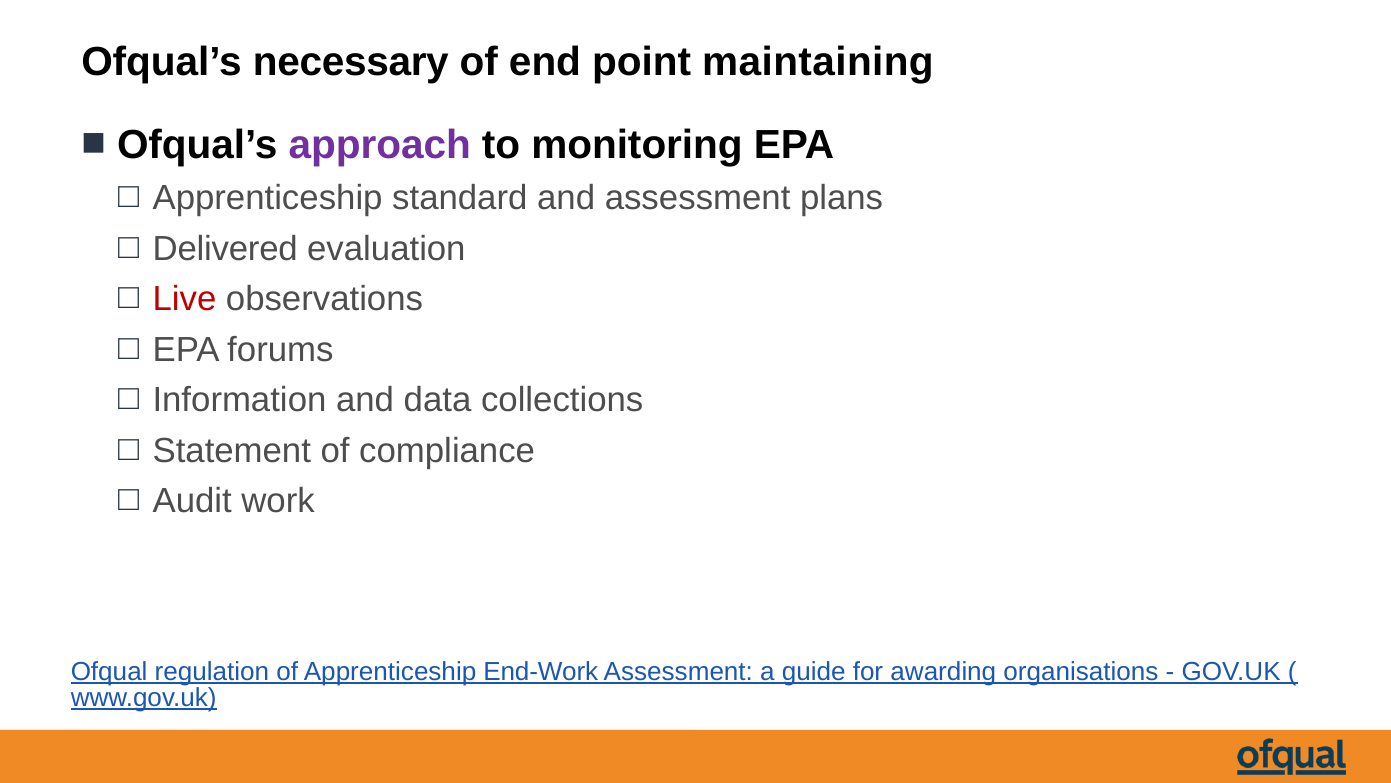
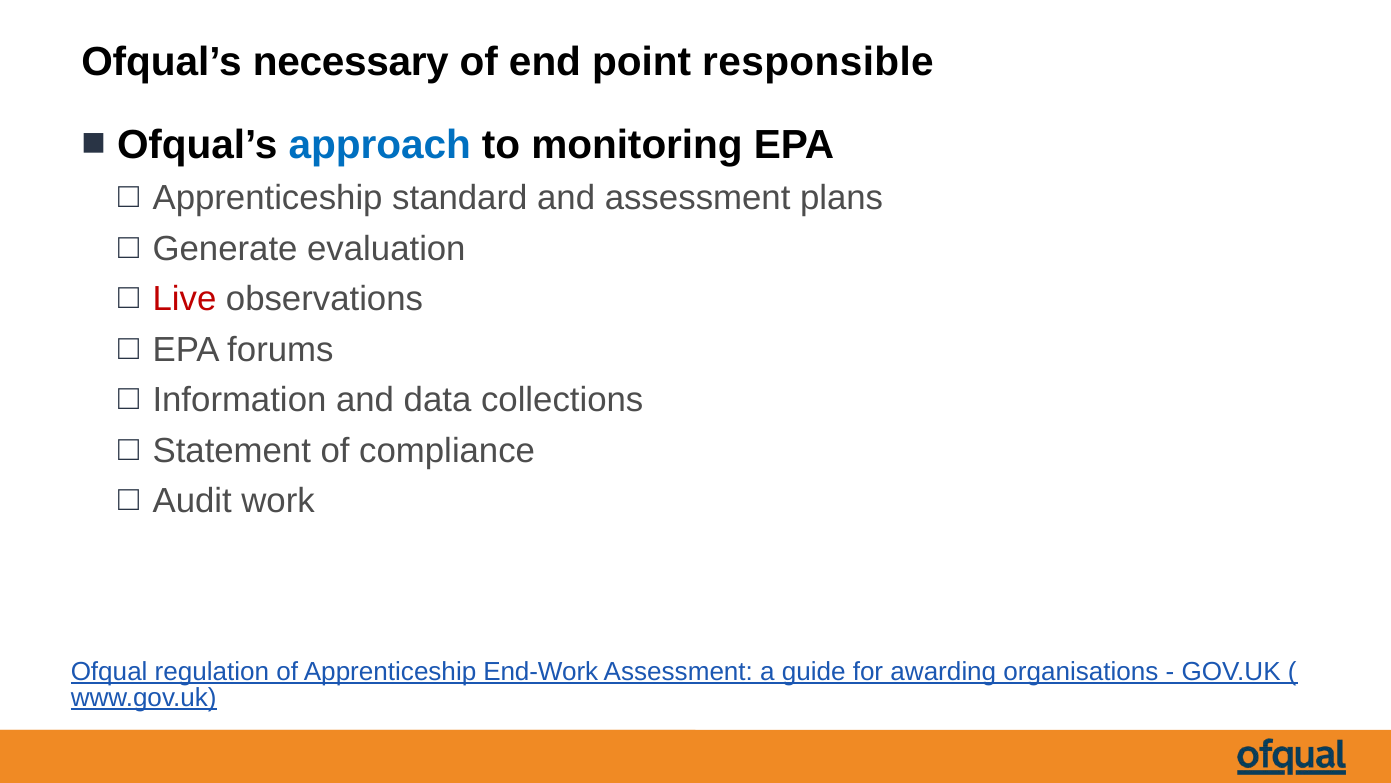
maintaining: maintaining -> responsible (818, 62)
approach colour: purple -> blue (380, 145)
Delivered: Delivered -> Generate (225, 249)
